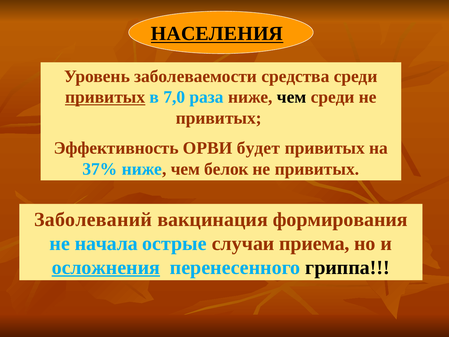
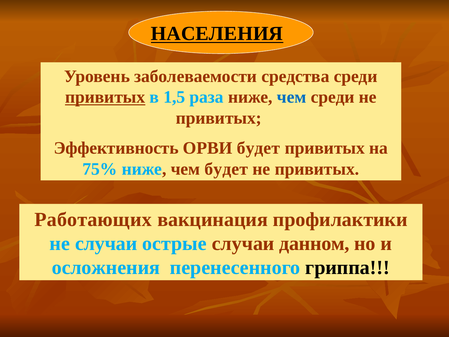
7,0: 7,0 -> 1,5 (174, 97)
чем colour: black -> blue (292, 97)
37%: 37% -> 75% (100, 169)
чем белок: белок -> будет (226, 169)
Заболеваний: Заболеваний -> Работающих (93, 219)
формирования: формирования -> профилактики (340, 219)
не начала: начала -> случаи (106, 243)
приема: приема -> данном (314, 243)
осложнения underline: present -> none (106, 267)
